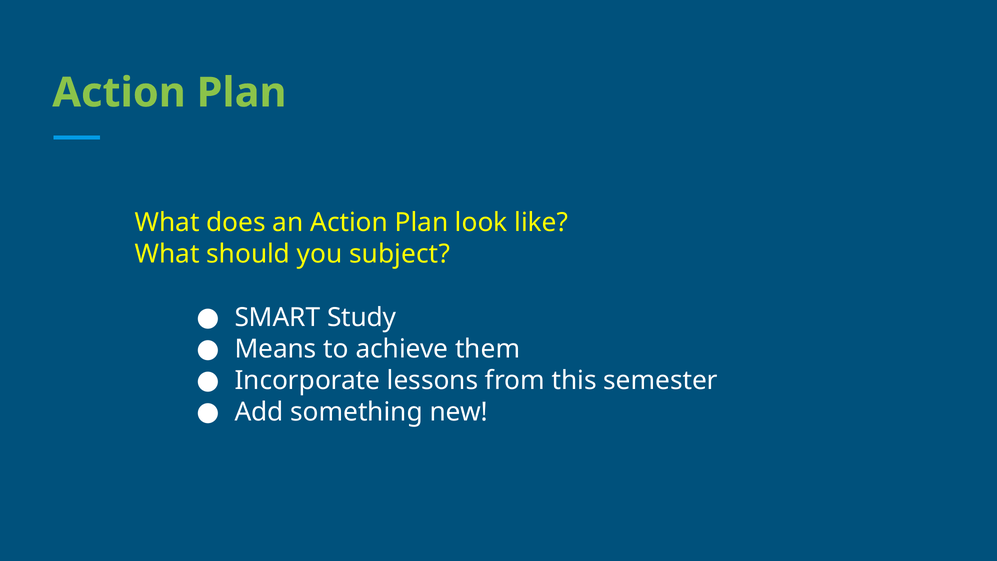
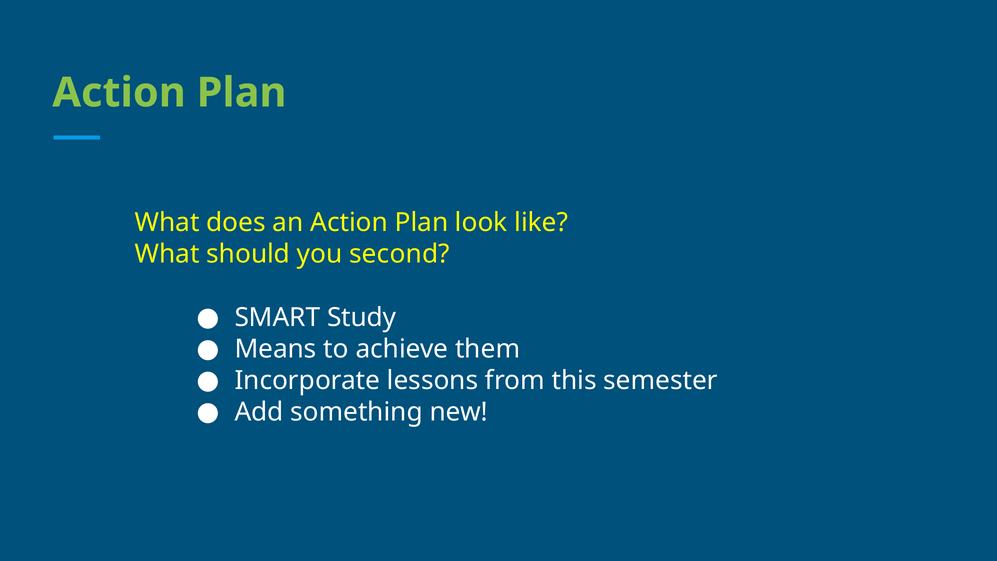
subject: subject -> second (400, 254)
